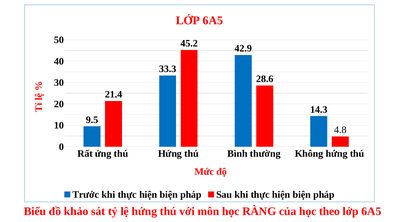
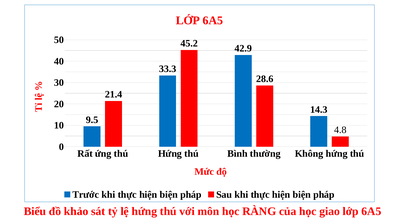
theo: theo -> giao (330, 211)
